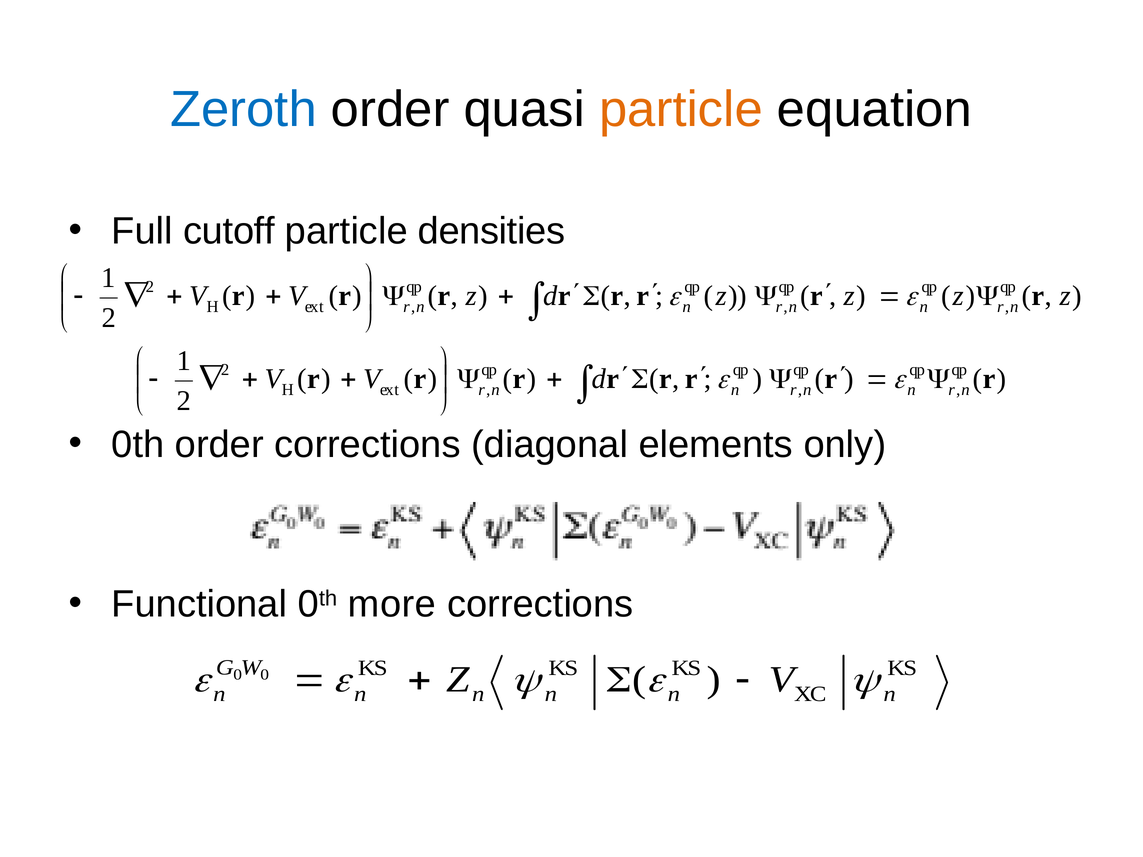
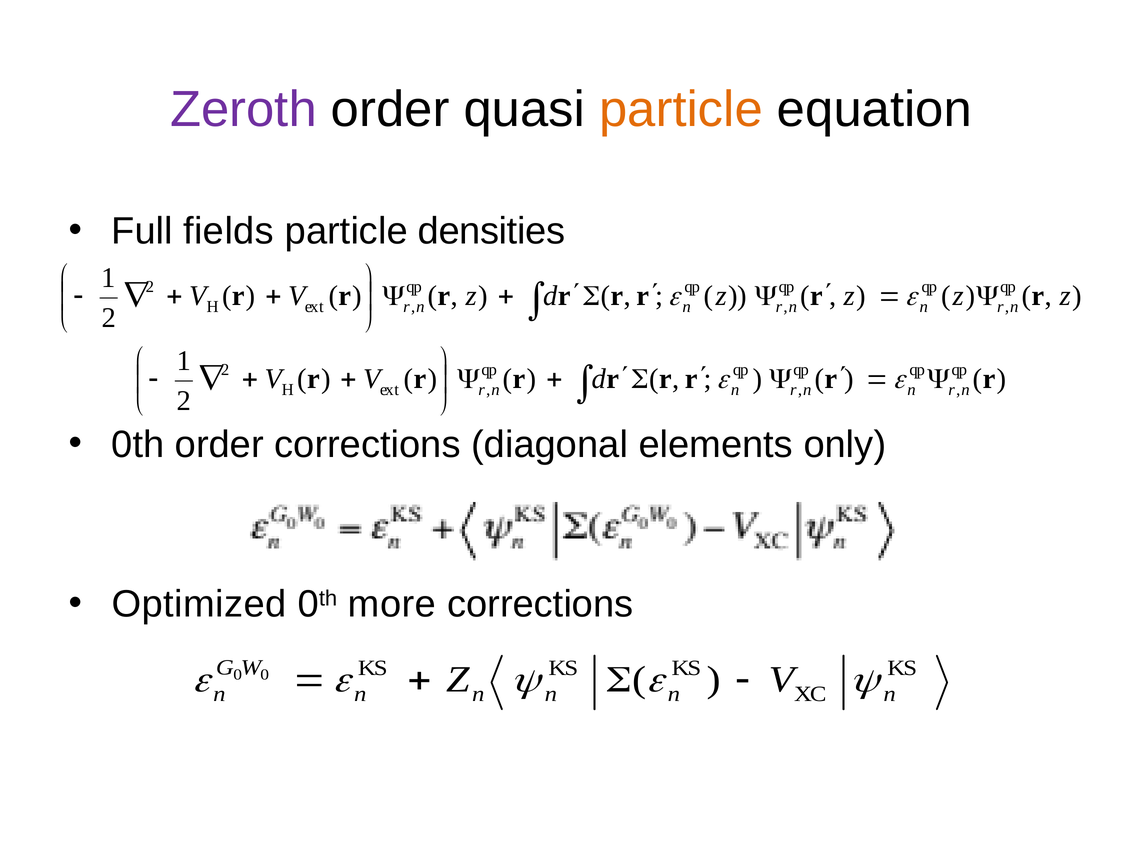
Zeroth colour: blue -> purple (243, 109)
cutoff: cutoff -> fields (229, 231)
Functional: Functional -> Optimized (199, 605)
